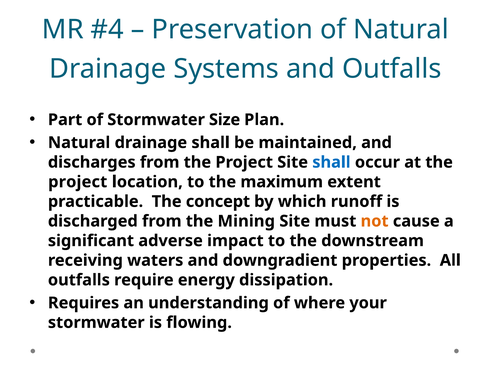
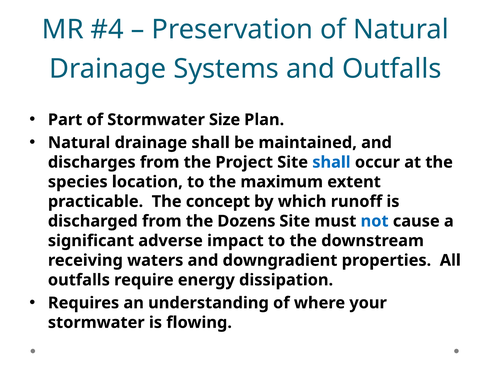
project: project -> species (78, 182)
Mining: Mining -> Dozens (246, 221)
not colour: orange -> blue (375, 221)
